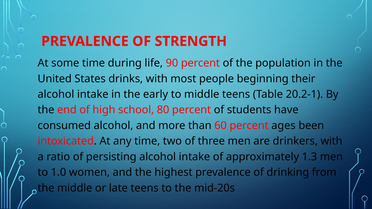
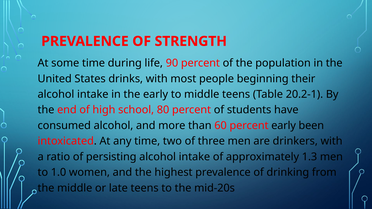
percent ages: ages -> early (284, 126)
